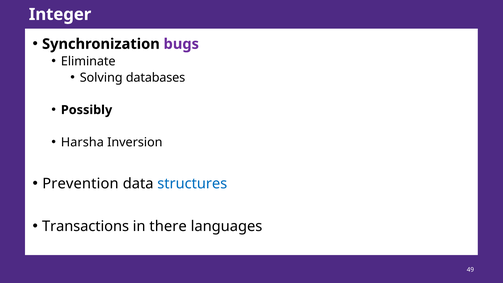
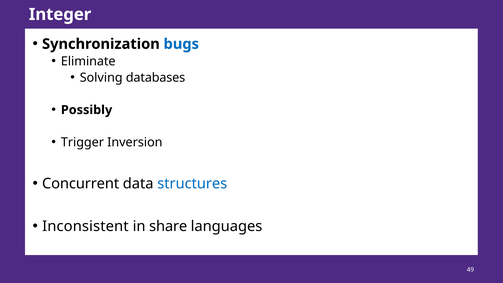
bugs colour: purple -> blue (181, 44)
Harsha: Harsha -> Trigger (82, 142)
Prevention: Prevention -> Concurrent (81, 184)
Transactions: Transactions -> Inconsistent (85, 226)
there: there -> share (168, 226)
